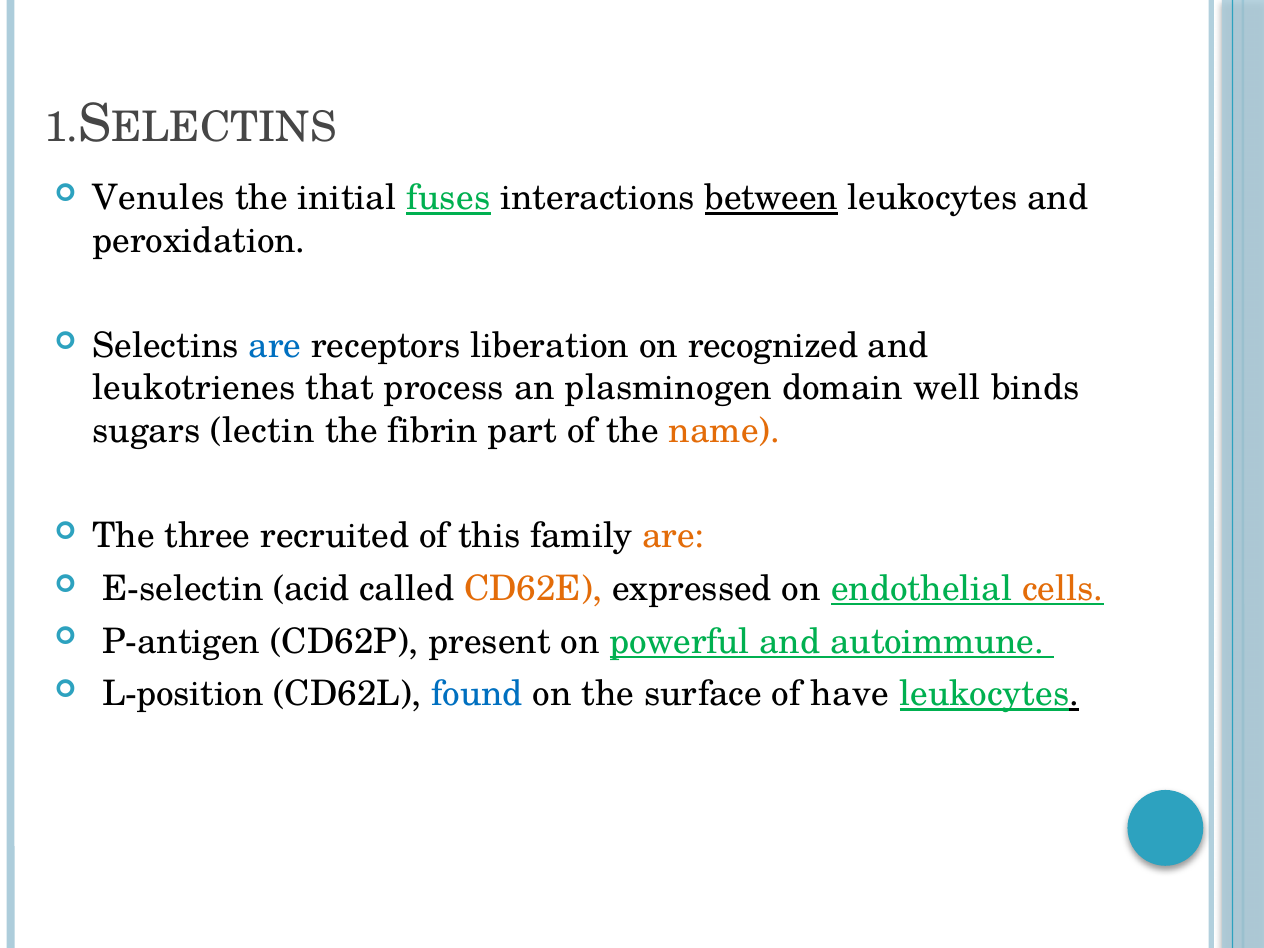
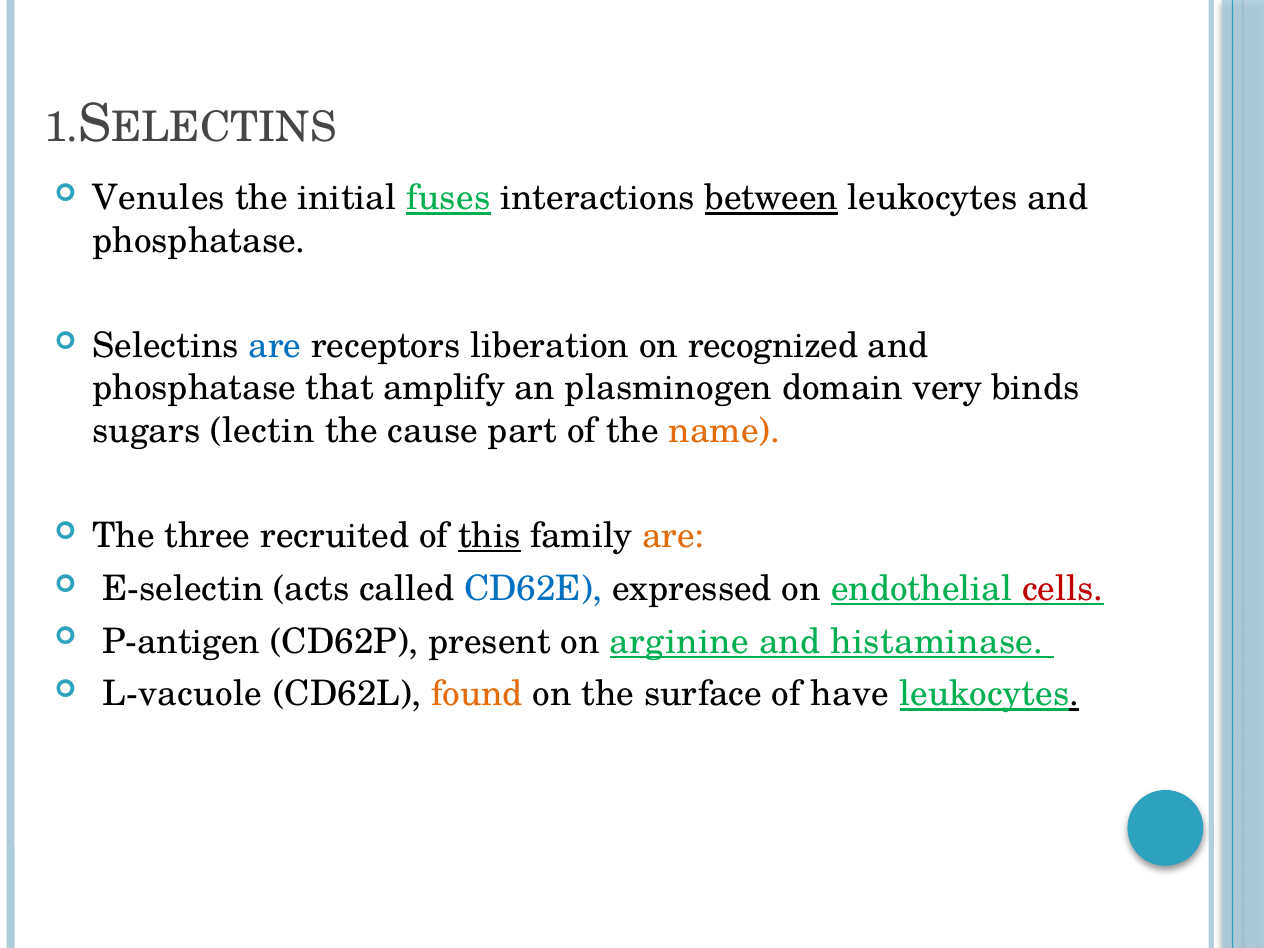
peroxidation: peroxidation -> phosphatase (199, 241)
leukotrienes: leukotrienes -> phosphatase (194, 388)
process: process -> amplify (444, 388)
well: well -> very (947, 388)
fibrin: fibrin -> cause (433, 430)
this underline: none -> present (489, 536)
acid: acid -> acts (312, 589)
CD62E colour: orange -> blue (533, 589)
cells colour: orange -> red (1063, 589)
powerful: powerful -> arginine (680, 641)
autoimmune: autoimmune -> histaminase (937, 641)
L-position: L-position -> L-vacuole (183, 694)
found colour: blue -> orange (477, 694)
